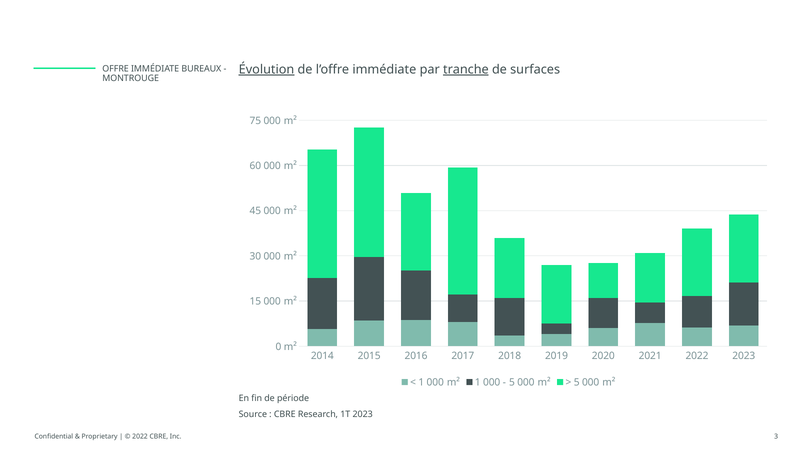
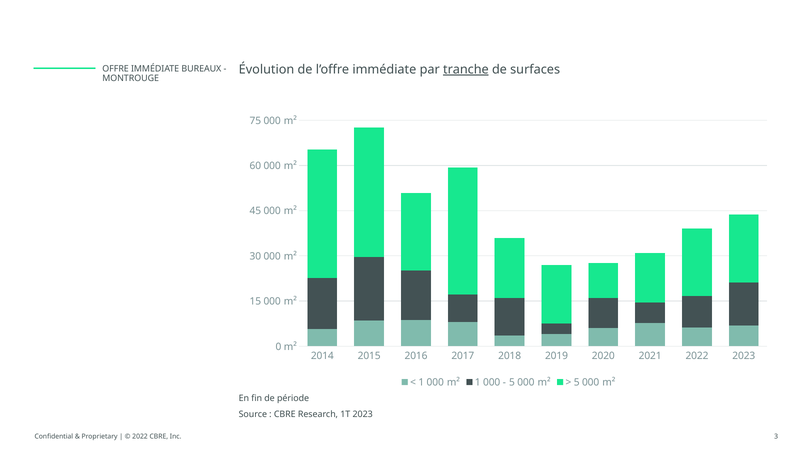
Évolution underline: present -> none (267, 70)
